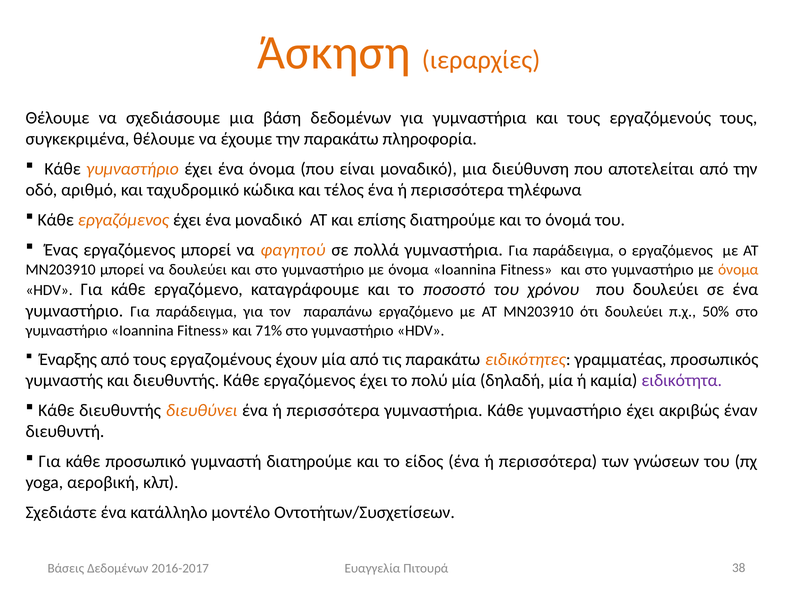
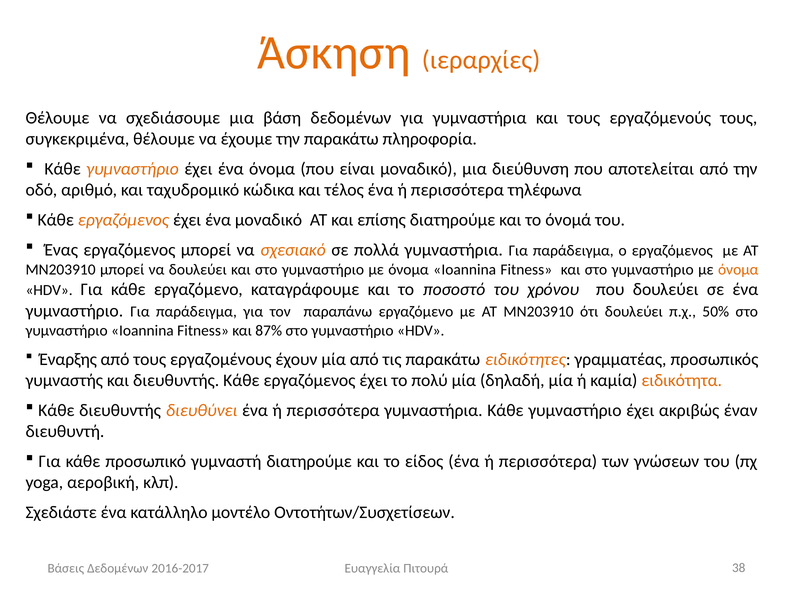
φαγητού: φαγητού -> σχεσιακό (293, 250)
71%: 71% -> 87% (269, 330)
ειδικότητα colour: purple -> orange (682, 380)
